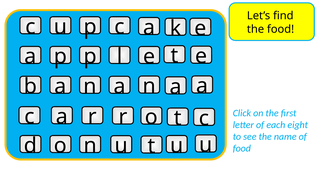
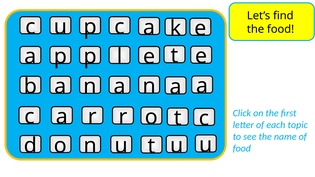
eight: eight -> topic (298, 125)
